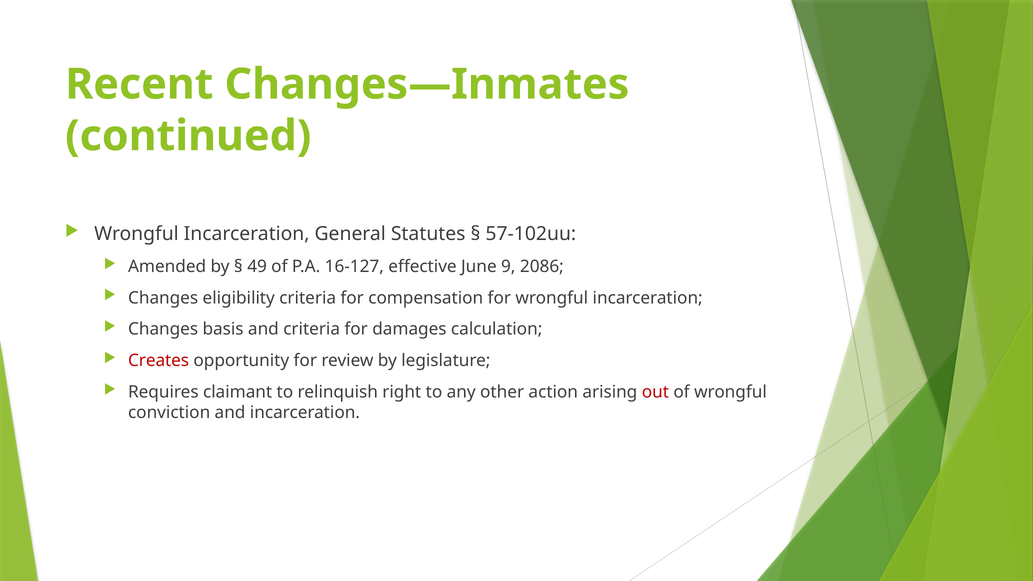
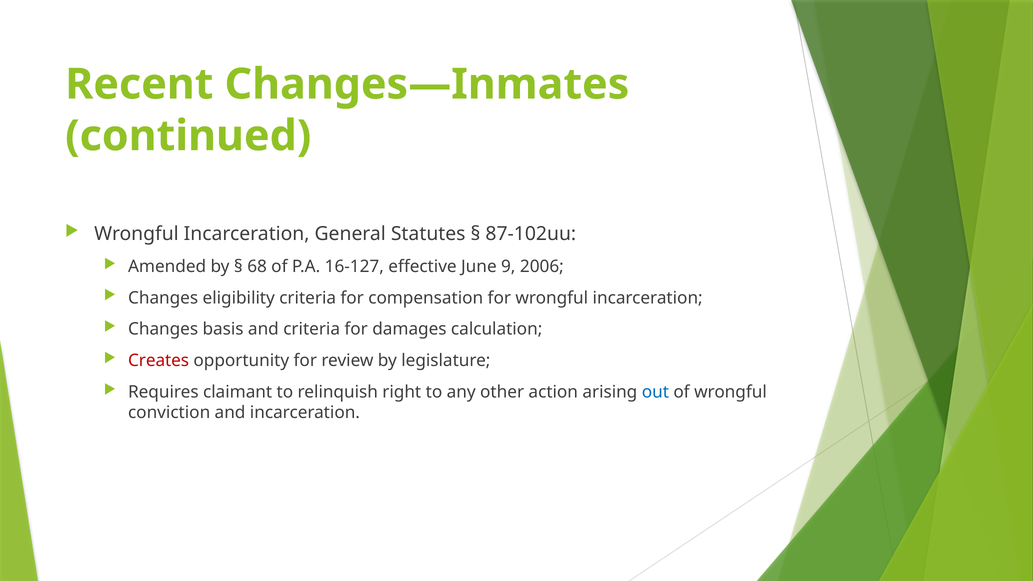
57-102uu: 57-102uu -> 87-102uu (531, 234)
49: 49 -> 68 (257, 266)
2086: 2086 -> 2006 (542, 266)
out colour: red -> blue (655, 392)
